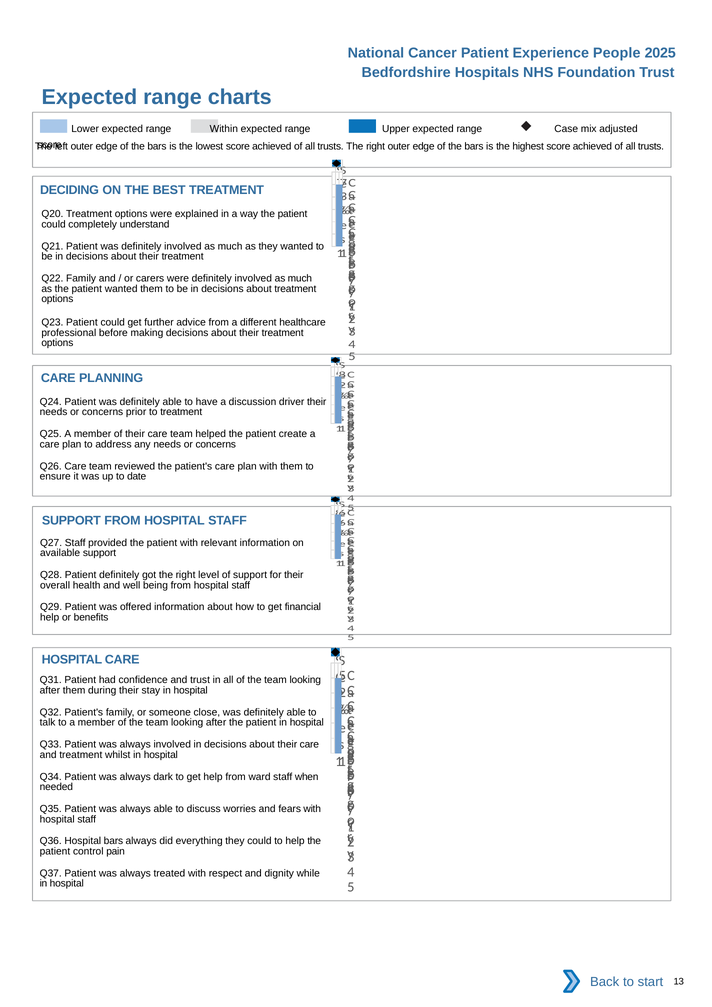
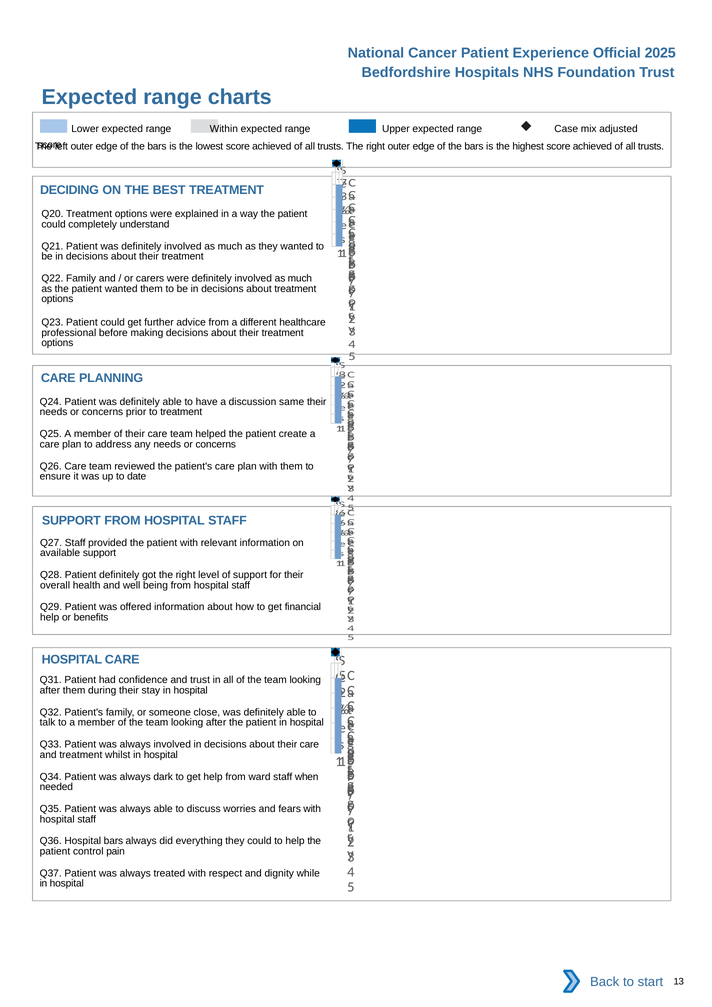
People: People -> Official (617, 53)
driver: driver -> same (292, 402)
